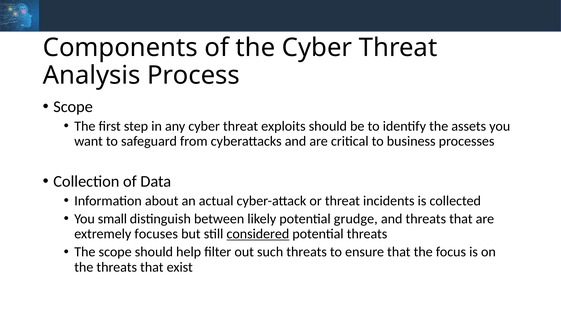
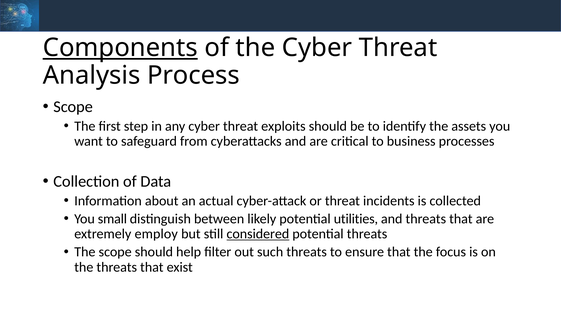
Components underline: none -> present (120, 48)
grudge: grudge -> utilities (356, 219)
focuses: focuses -> employ (156, 234)
